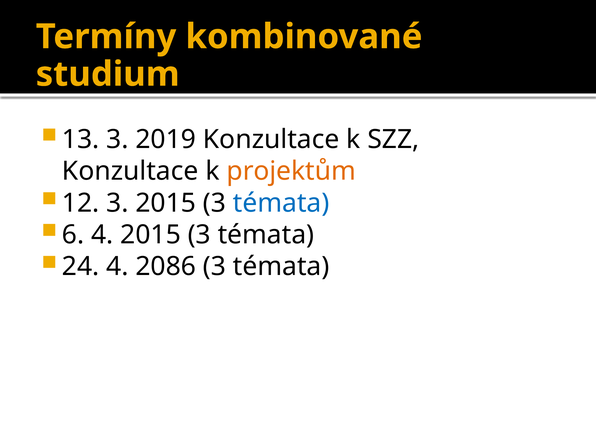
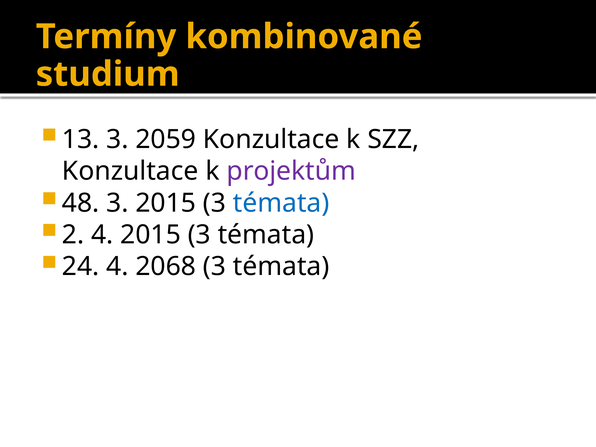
2019: 2019 -> 2059 (166, 139)
projektům colour: orange -> purple (291, 171)
12: 12 -> 48 (81, 203)
6: 6 -> 2 (73, 235)
2086: 2086 -> 2068 (166, 267)
